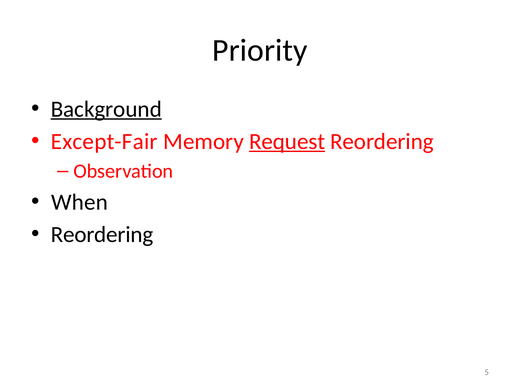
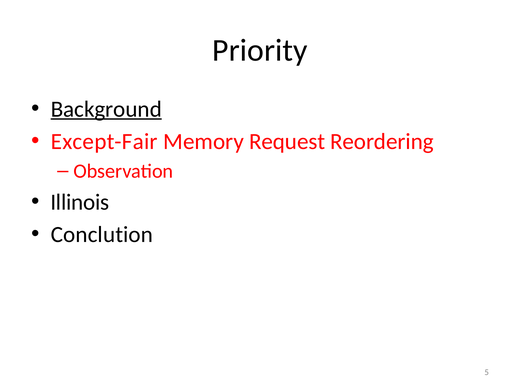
Request underline: present -> none (287, 141)
When: When -> Illinois (80, 202)
Reordering: Reordering -> Conclution (102, 235)
